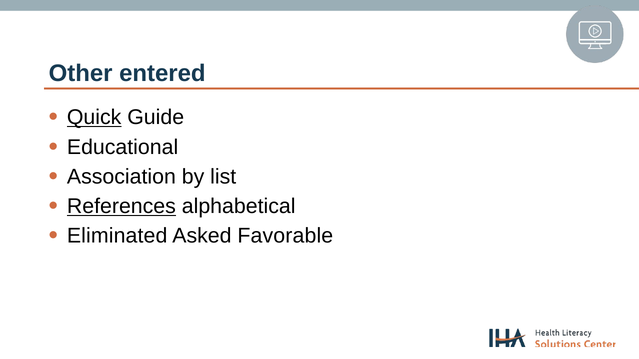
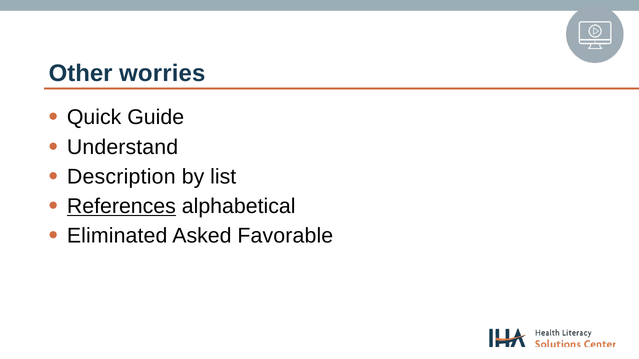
entered: entered -> worries (162, 73)
Quick underline: present -> none (94, 117)
Educational: Educational -> Understand (123, 147)
Association: Association -> Description (121, 177)
